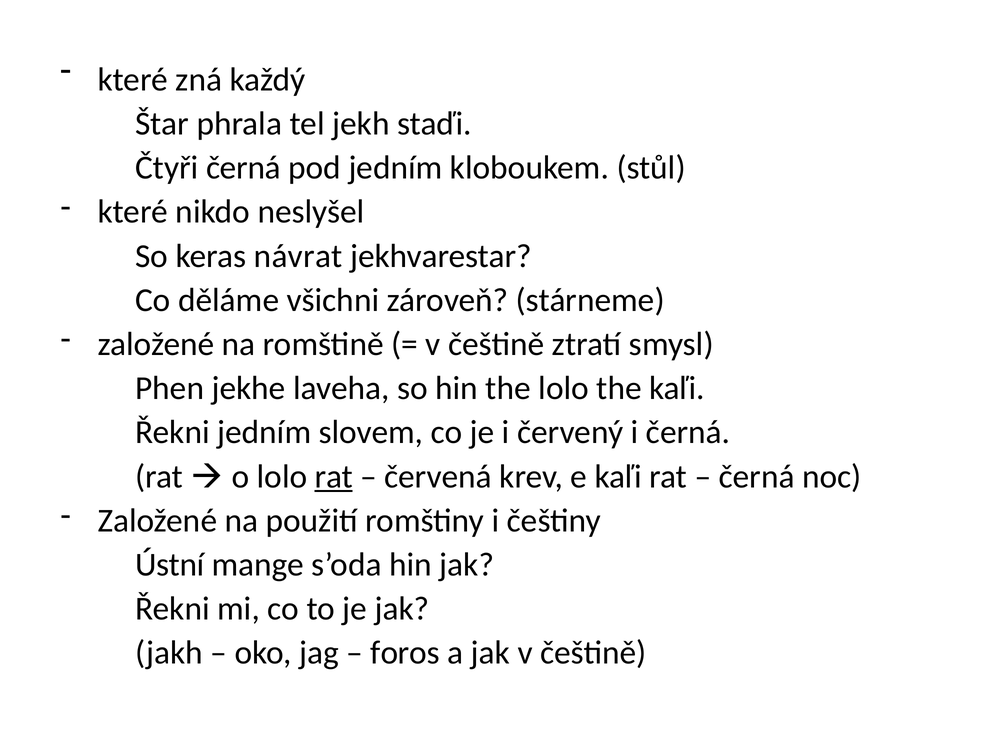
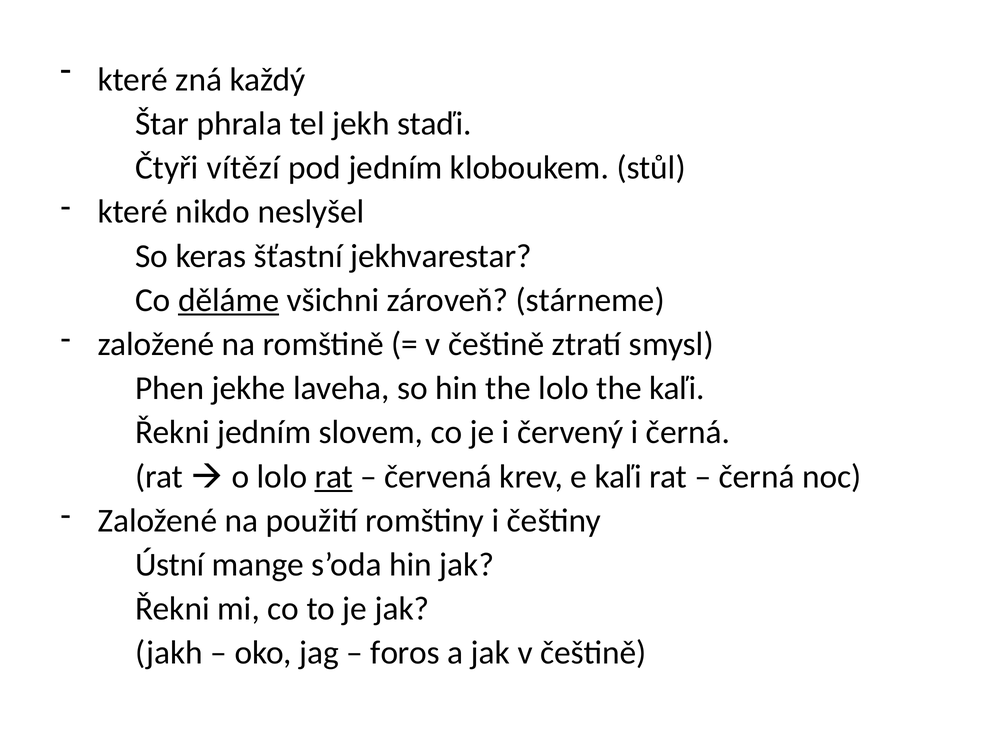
Čtyři černá: černá -> vítězí (243, 168)
návrat: návrat -> šťastní (298, 256)
děláme underline: none -> present (229, 300)
